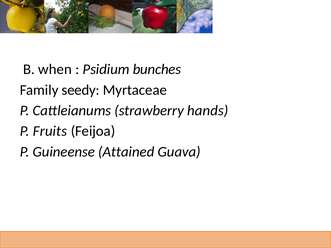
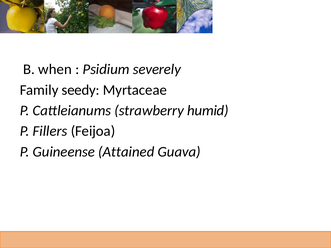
bunches: bunches -> severely (157, 69)
hands: hands -> humid (208, 111)
Fruits: Fruits -> Fillers (50, 131)
